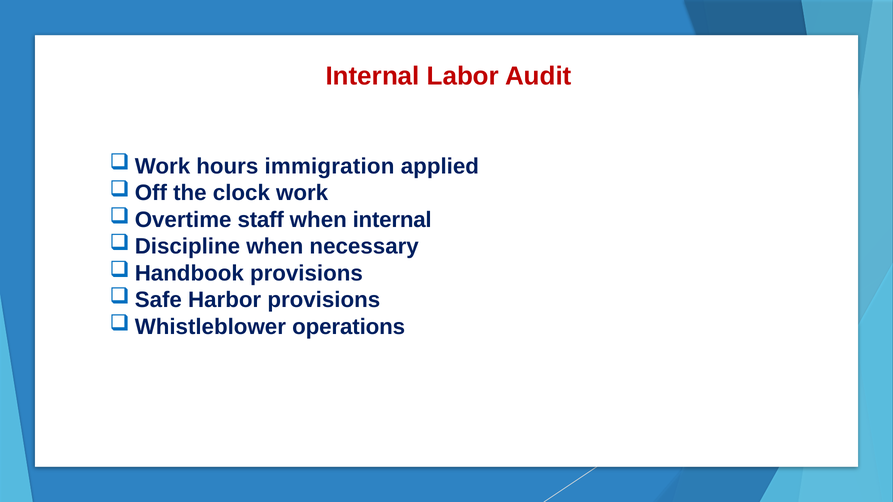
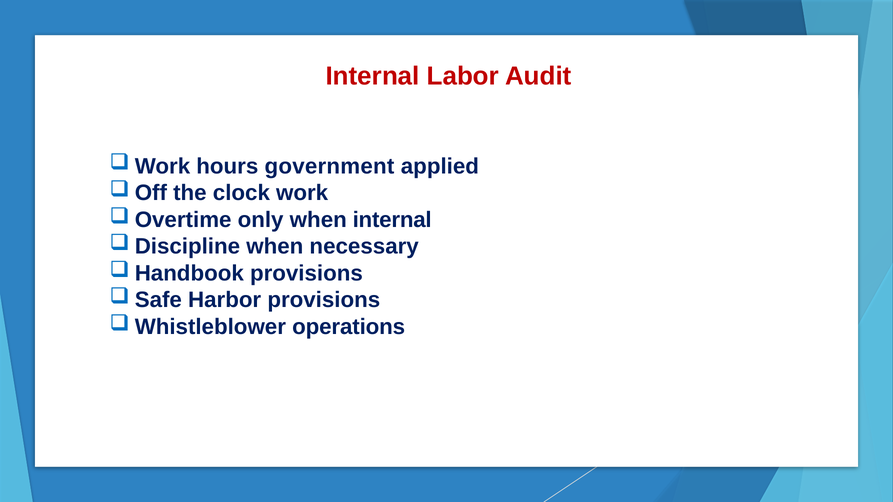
immigration: immigration -> government (329, 166)
staff: staff -> only (261, 220)
